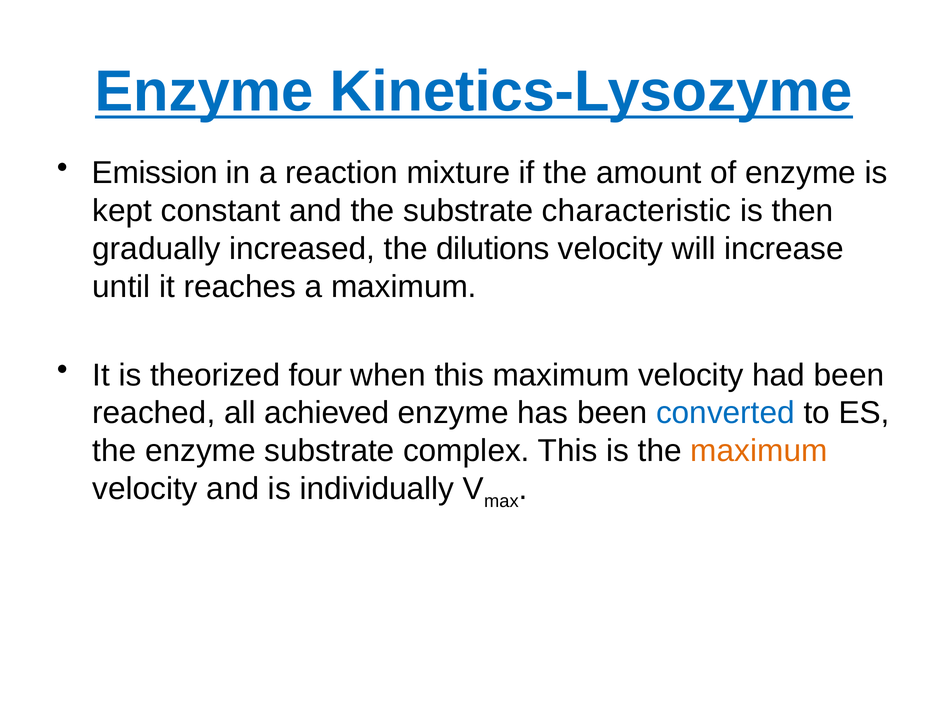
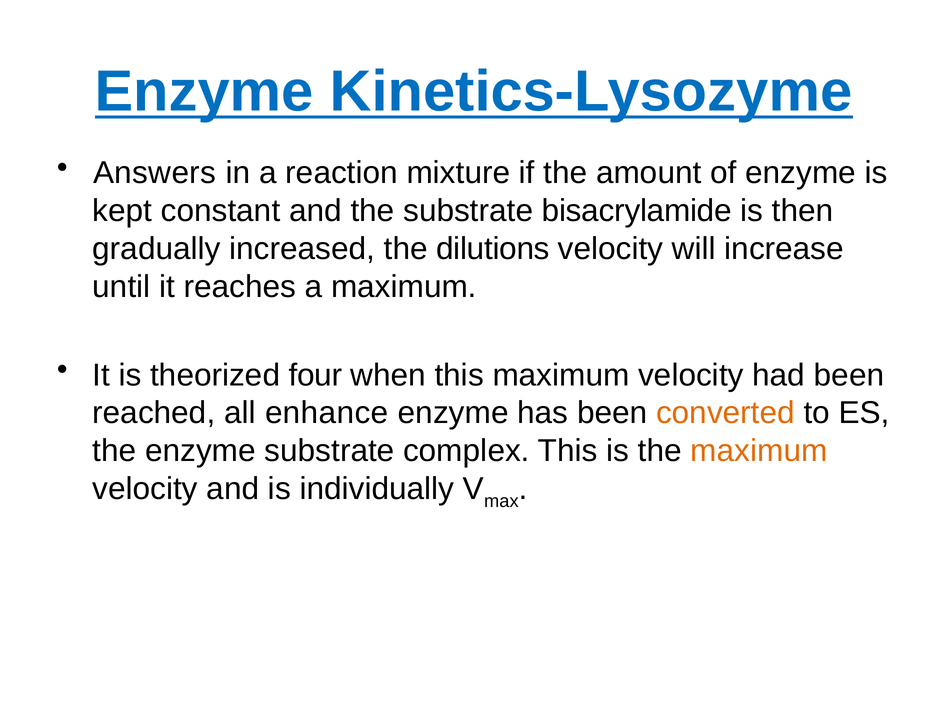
Emission: Emission -> Answers (155, 173)
characteristic: characteristic -> bisacrylamide (637, 211)
achieved: achieved -> enhance (327, 413)
converted colour: blue -> orange (725, 413)
